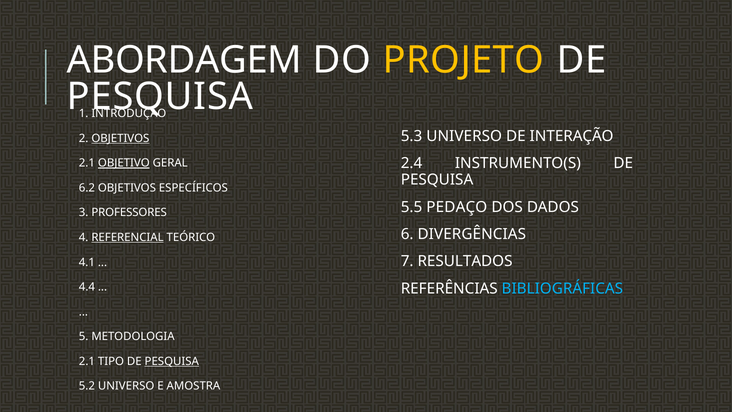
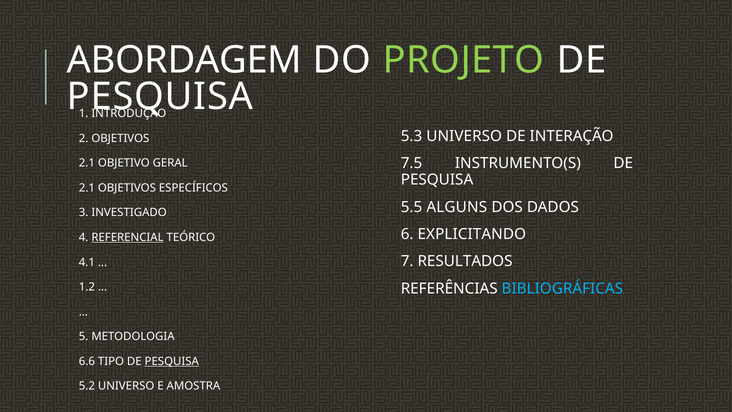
PROJETO colour: yellow -> light green (464, 60)
OBJETIVOS underline: present -> none (120, 138)
2.4: 2.4 -> 7.5 (412, 163)
OBJETIVO underline: present -> none (124, 163)
6.2: 6.2 -> 2.1 (87, 188)
PEDAÇO: PEDAÇO -> ALGUNS (457, 207)
PROFESSORES: PROFESSORES -> INVESTIGADO (129, 213)
DIVERGÊNCIAS: DIVERGÊNCIAS -> EXPLICITANDO (472, 234)
4.4: 4.4 -> 1.2 (87, 287)
2.1: 2.1 -> 6.6 (87, 361)
